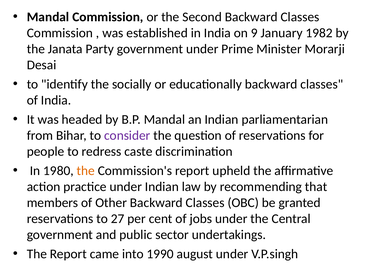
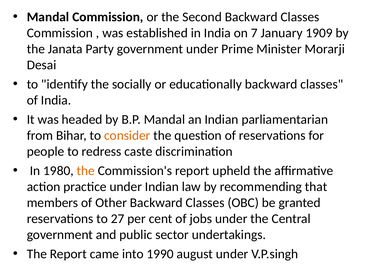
9: 9 -> 7 (254, 33)
1982: 1982 -> 1909 (319, 33)
consider colour: purple -> orange (127, 136)
